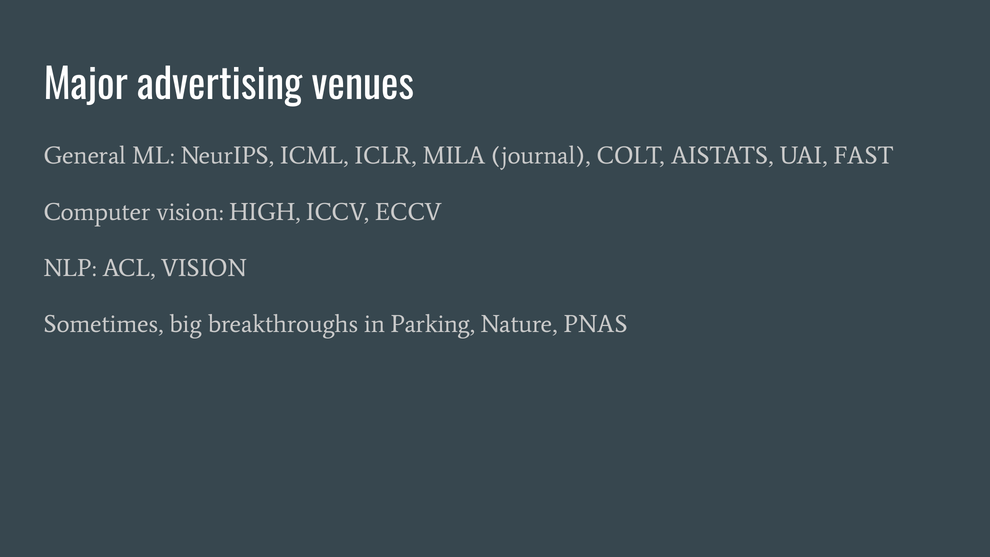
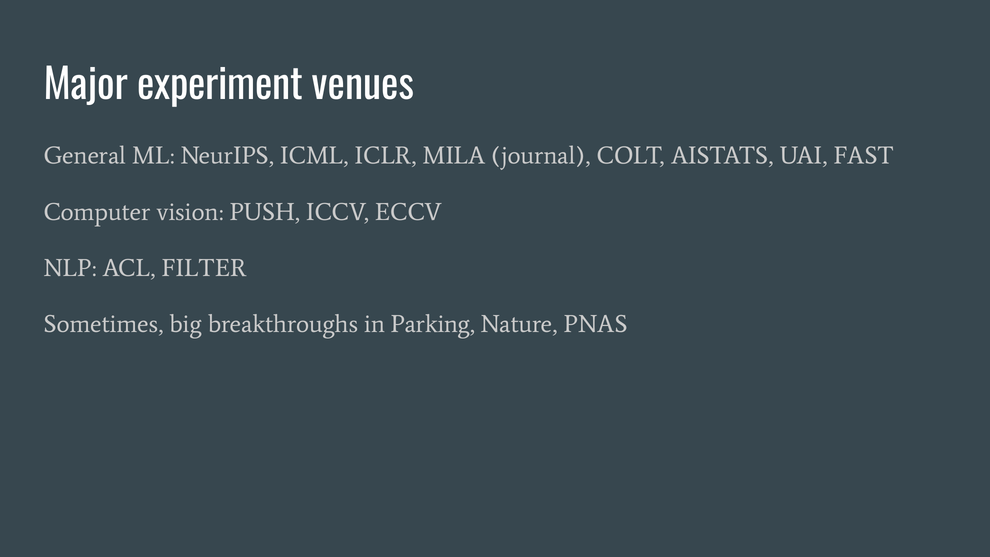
advertising: advertising -> experiment (220, 86)
HIGH: HIGH -> PUSH (265, 212)
ACL VISION: VISION -> FILTER (204, 268)
